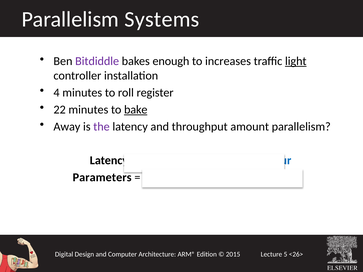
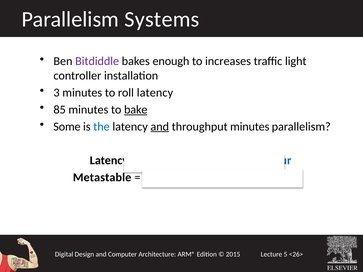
light underline: present -> none (296, 61)
4: 4 -> 3 (57, 93)
roll register: register -> latency (155, 93)
22: 22 -> 85 (60, 110)
Away: Away -> Some (67, 127)
the colour: purple -> blue (101, 127)
and underline: none -> present (160, 127)
throughput amount: amount -> minutes (250, 127)
Parameters: Parameters -> Metastable (102, 177)
